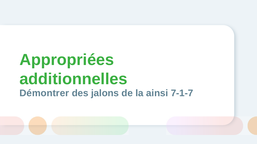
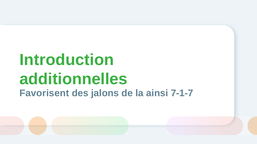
Appropriées: Appropriées -> Introduction (67, 60)
Démontrer: Démontrer -> Favorisent (44, 93)
